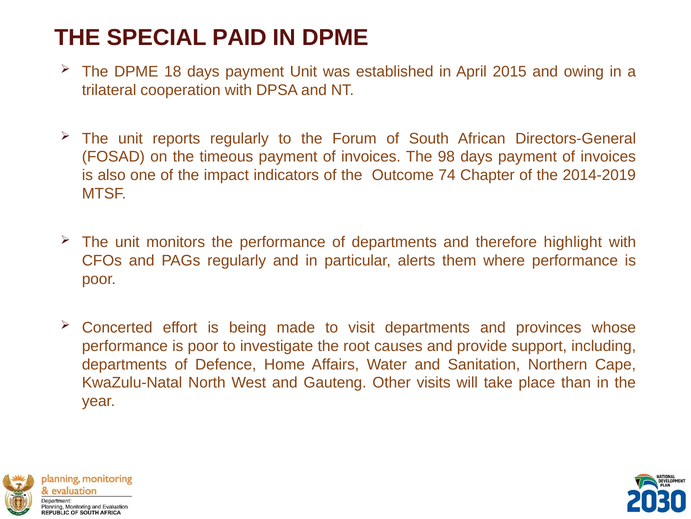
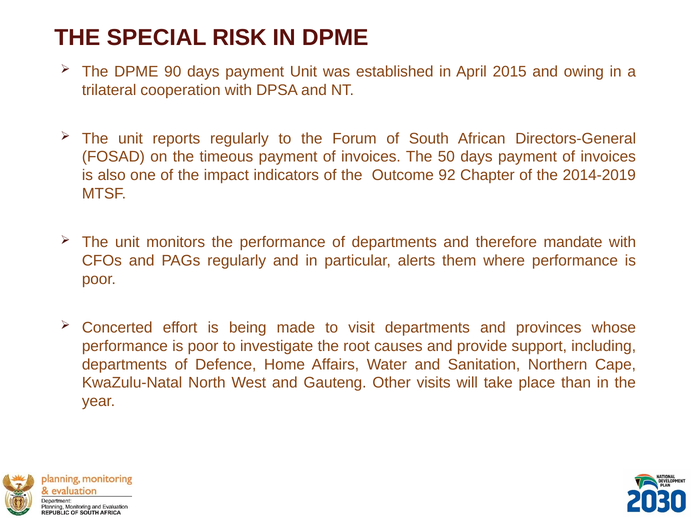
PAID: PAID -> RISK (239, 38)
18: 18 -> 90 (173, 71)
98: 98 -> 50 (446, 157)
74: 74 -> 92 (447, 175)
highlight: highlight -> mandate (573, 242)
